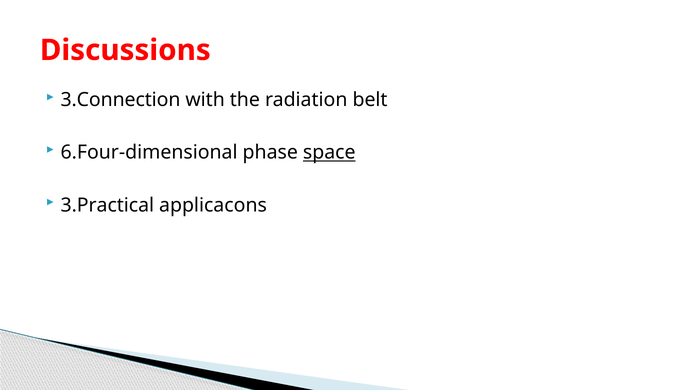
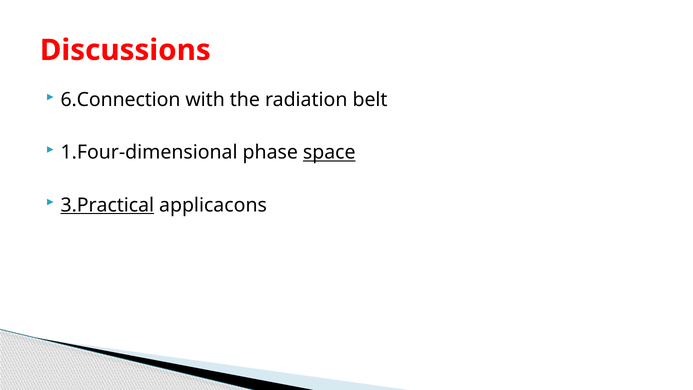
3.Connection: 3.Connection -> 6.Connection (120, 100)
6.Four-dimensional: 6.Four-dimensional -> 1.Four-dimensional (149, 152)
3.Practical underline: none -> present (107, 205)
